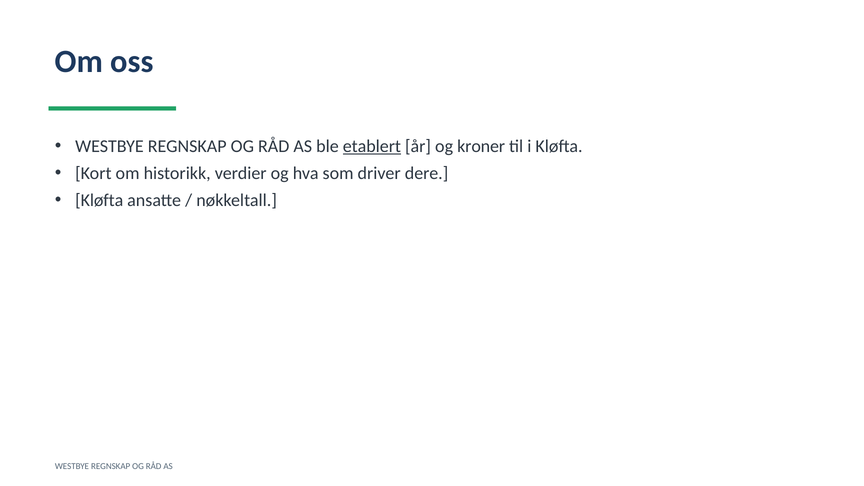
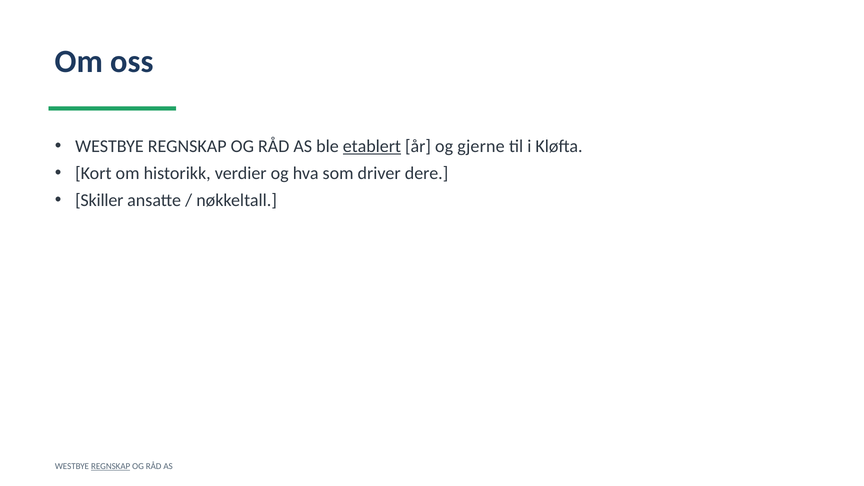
kroner: kroner -> gjerne (481, 146)
Kløfta: Kløfta -> Skiller (99, 200)
REGNSKAP underline: none -> present (111, 466)
